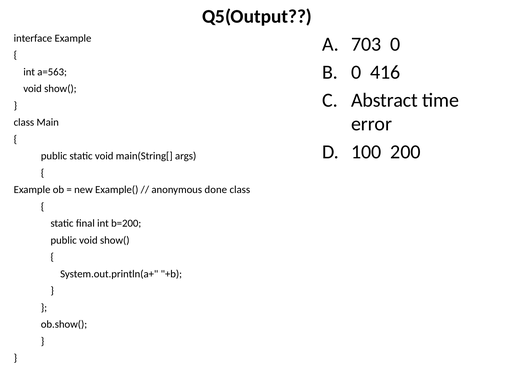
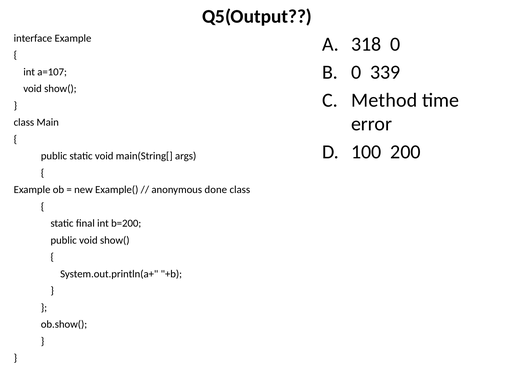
703: 703 -> 318 (366, 44)
416: 416 -> 339 (385, 72)
a=563: a=563 -> a=107 (52, 72)
Abstract: Abstract -> Method (384, 100)
